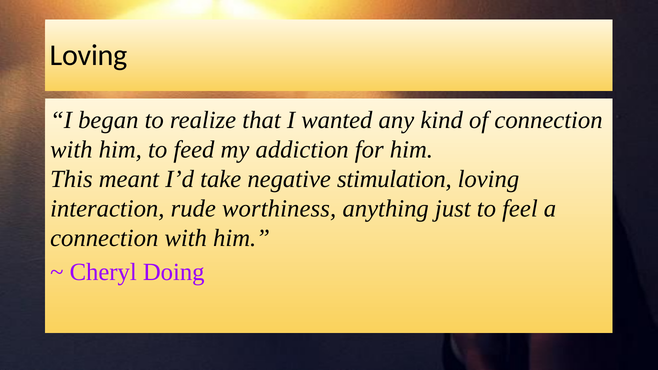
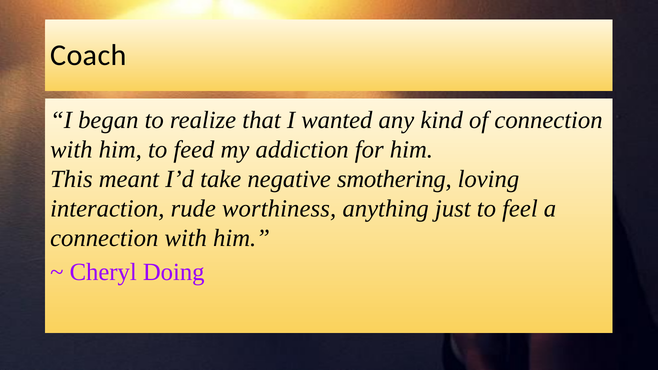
Loving: Loving -> Coach (88, 55)
stimulation: stimulation -> smothering (394, 179)
